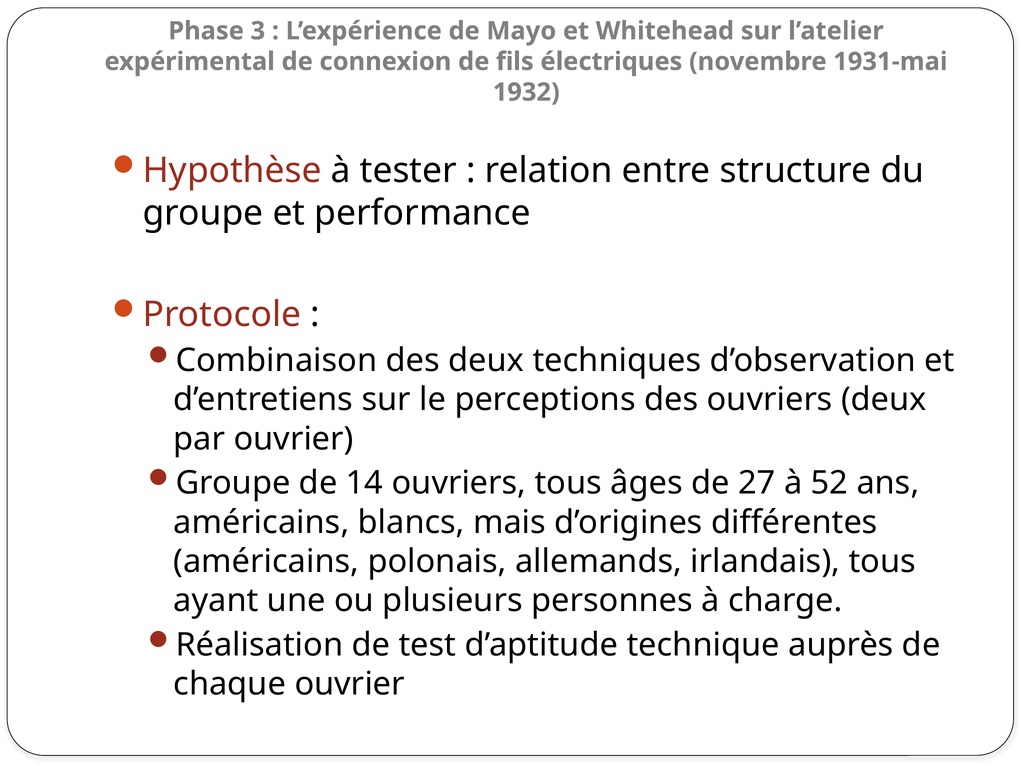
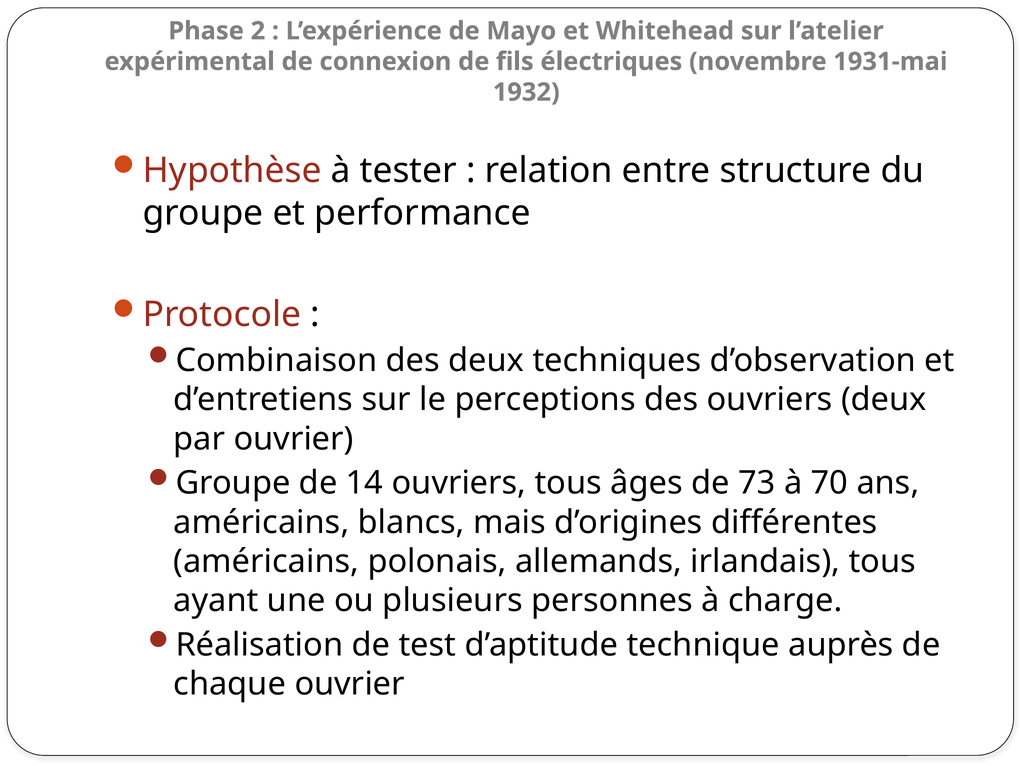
3: 3 -> 2 (258, 31)
27: 27 -> 73 (757, 483)
52: 52 -> 70 (829, 483)
